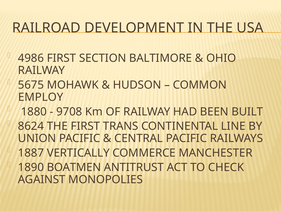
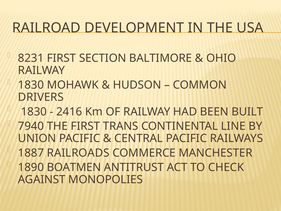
4986: 4986 -> 8231 (31, 58)
5675: 5675 -> 1830 (31, 85)
EMPLOY: EMPLOY -> DRIVERS (41, 97)
1880: 1880 -> 1830 (34, 112)
9708: 9708 -> 2416 (69, 112)
8624: 8624 -> 7940 (31, 126)
VERTICALLY: VERTICALLY -> RAILROADS (78, 153)
